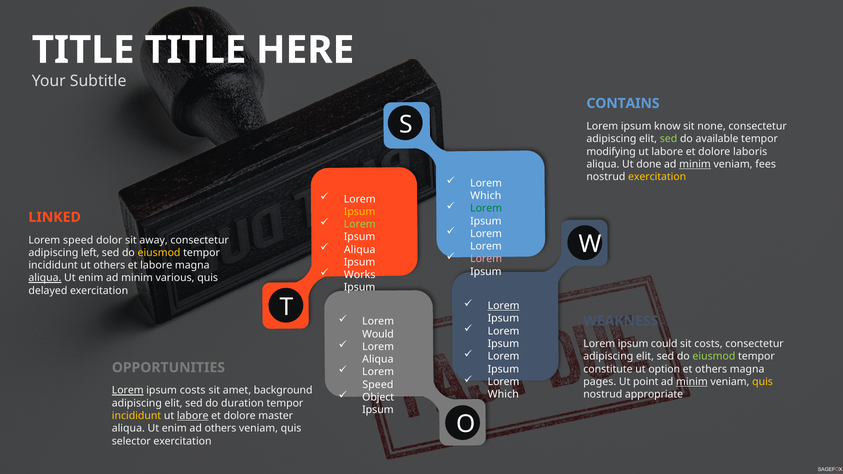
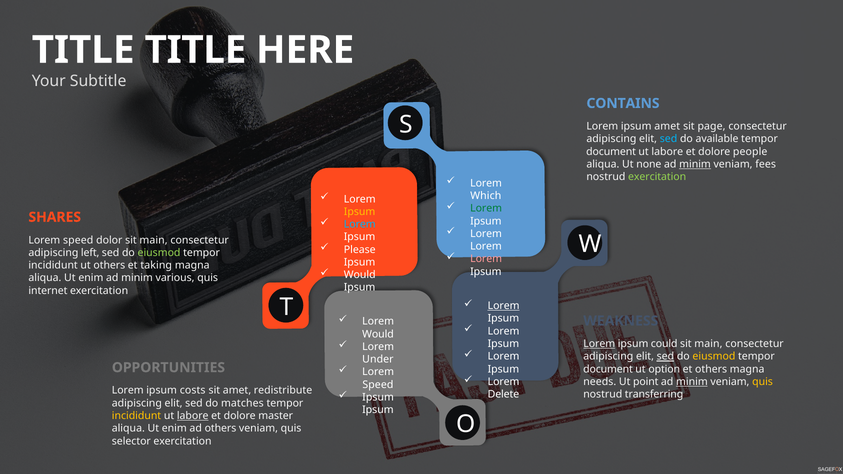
ipsum know: know -> amet (667, 126)
none: none -> page (712, 126)
sed colour: light green -> light blue (669, 139)
modifying: modifying -> document (611, 152)
laboris: laboris -> people (750, 152)
done: done -> none (649, 164)
exercitation colour: yellow -> light green (657, 177)
LINKED: LINKED -> SHARES (55, 217)
Lorem colour: light green -> light blue (360, 224)
dolor sit away: away -> main (154, 240)
Aliqua: Aliqua -> Please (360, 250)
eiusmod colour: yellow -> light green (159, 253)
et labore: labore -> taking (156, 265)
Works: Works -> Would (360, 275)
aliqua underline: present -> none (45, 278)
delayed: delayed -> internet (48, 291)
Lorem underline: none -> present (599, 344)
costs: costs -> main (708, 344)
sed underline: none -> present (665, 357)
eiusmod colour: light green -> yellow (714, 357)
Aliqua: Aliqua -> Under (378, 360)
constitute: constitute -> document (608, 369)
pages: pages -> needs (600, 382)
Lorem underline: present -> none (128, 391)
background: background -> redistribute (283, 391)
appropriate: appropriate -> transferring (654, 394)
Which: Which -> Delete (503, 395)
Object: Object -> Ipsum (378, 397)
duration: duration -> matches (242, 403)
